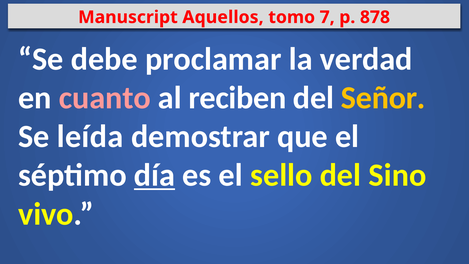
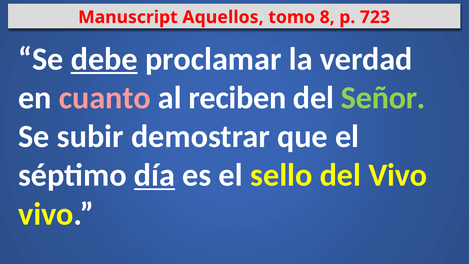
7: 7 -> 8 (327, 17)
878: 878 -> 723 (375, 17)
debe underline: none -> present (104, 59)
Señor colour: yellow -> light green (383, 98)
leída: leída -> subir (90, 136)
del Sino: Sino -> Vivo (398, 175)
